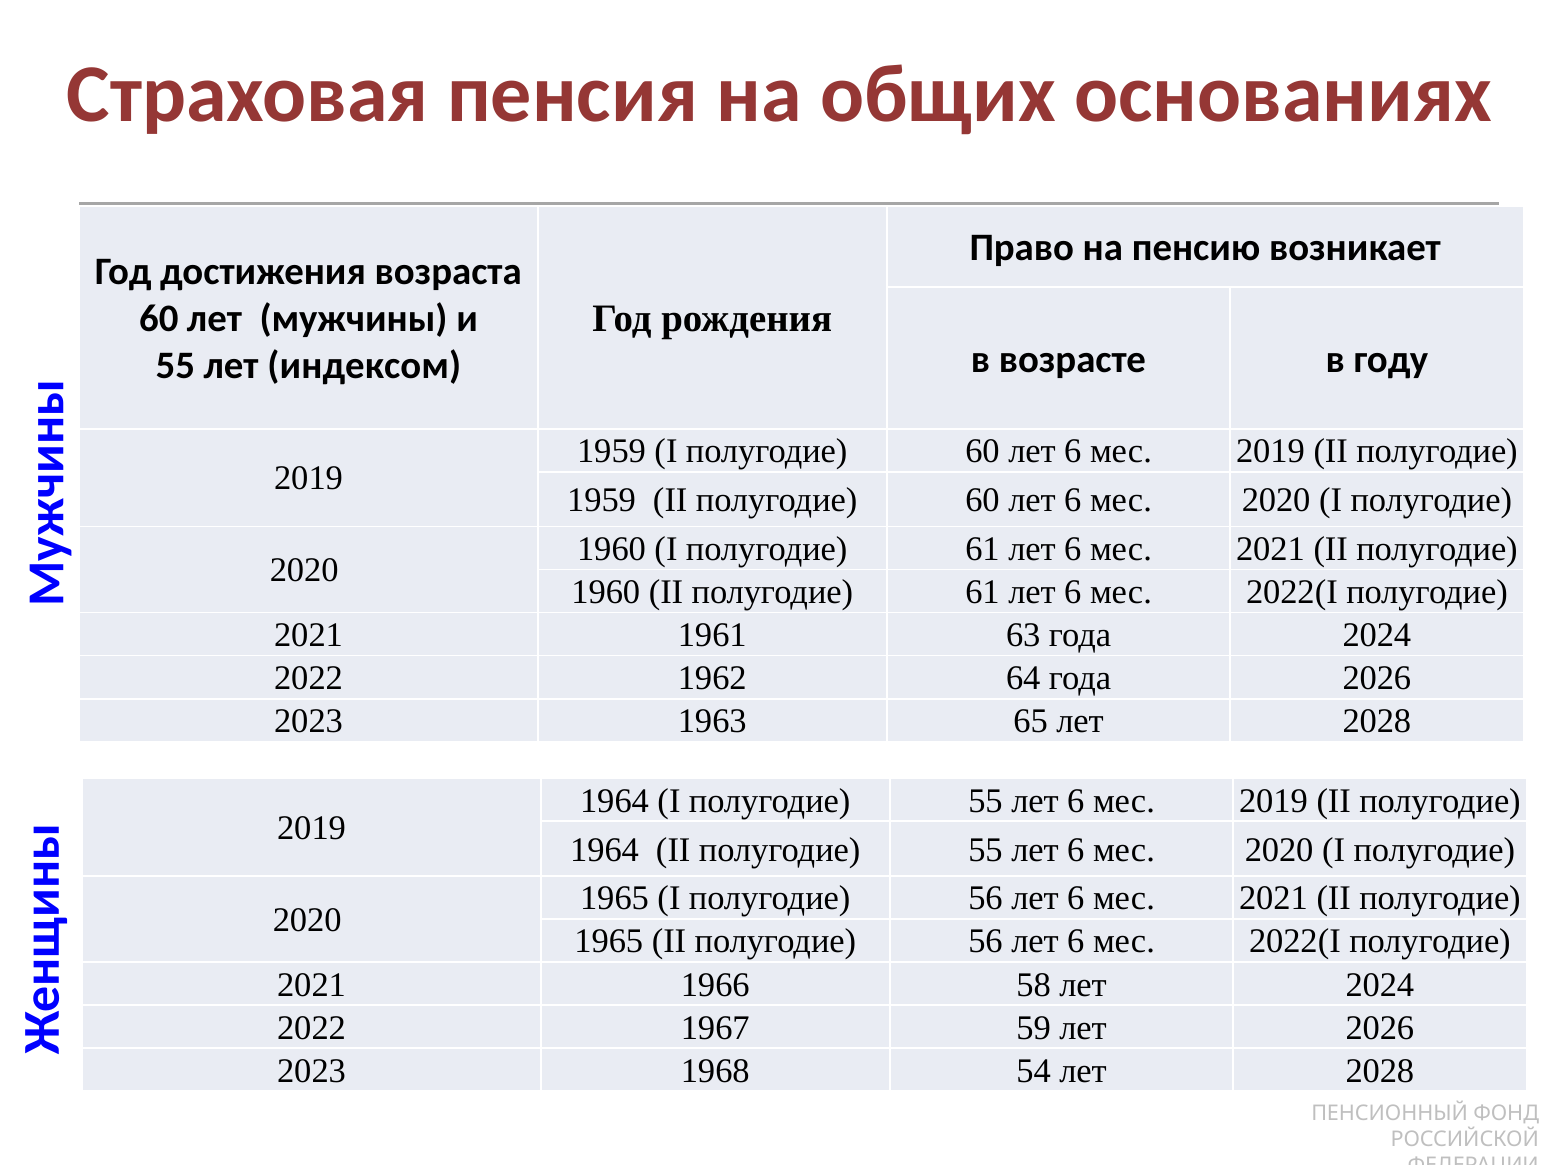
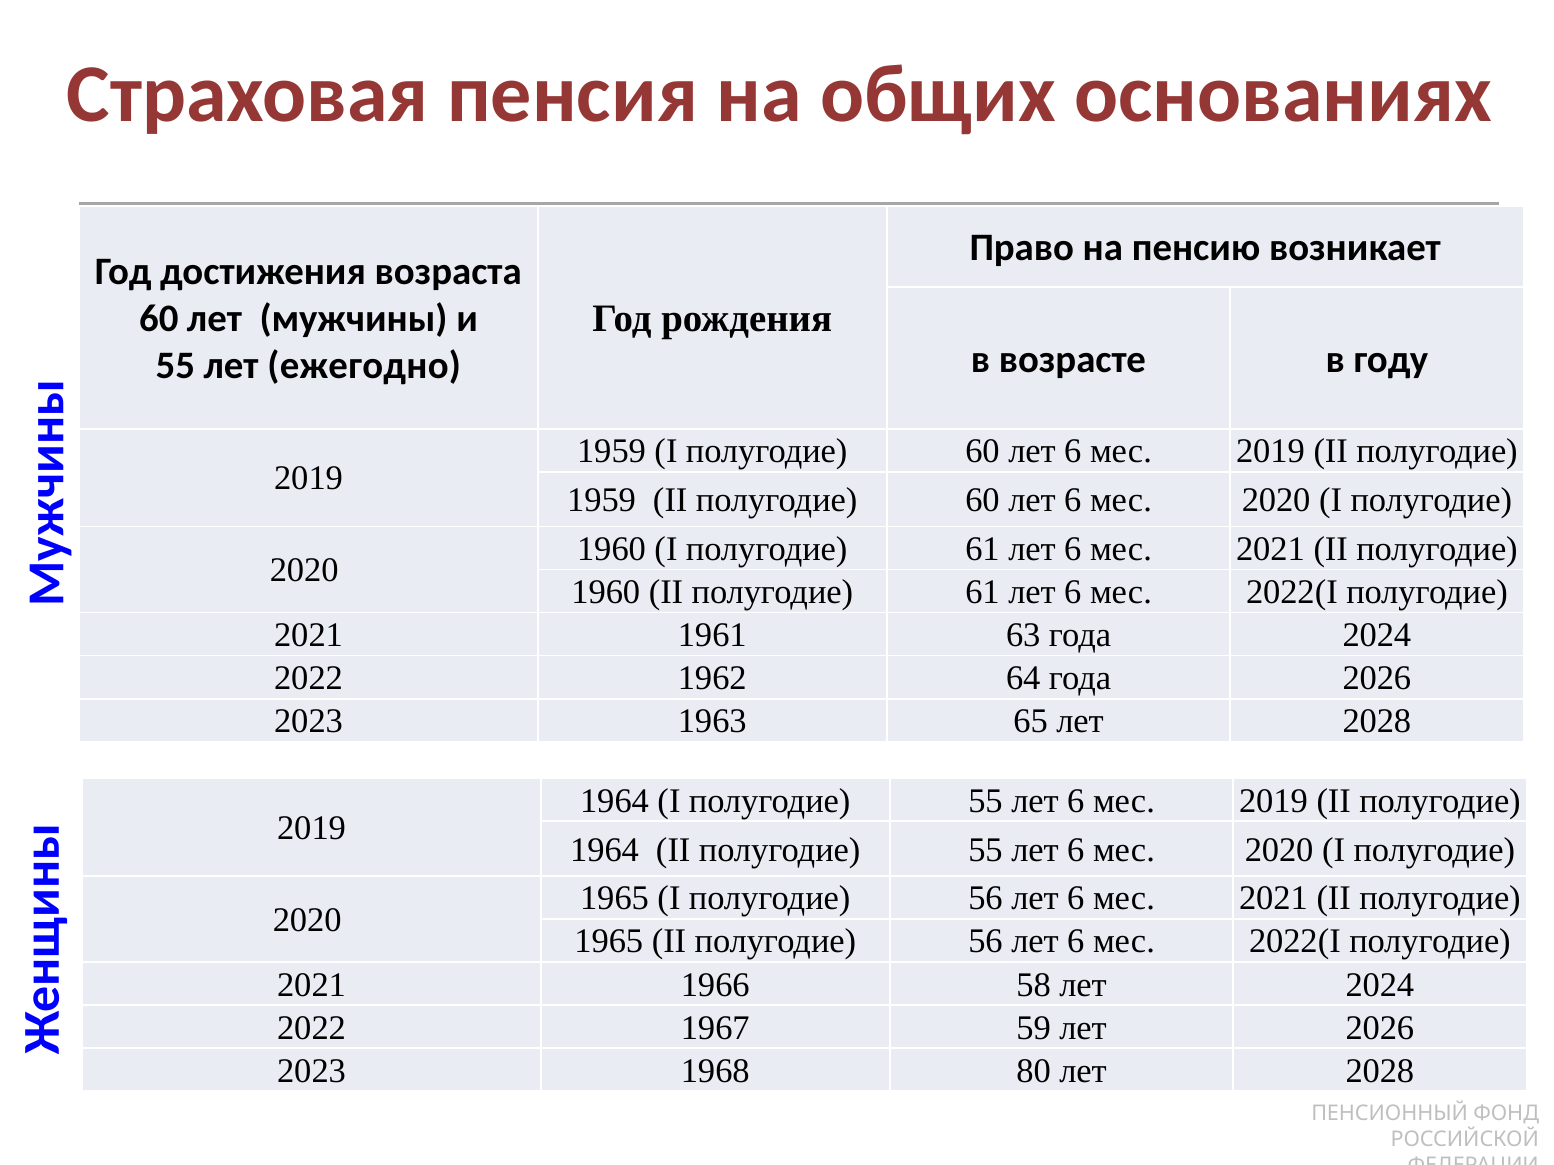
индексом: индексом -> ежегодно (364, 366)
54: 54 -> 80 (1034, 1071)
